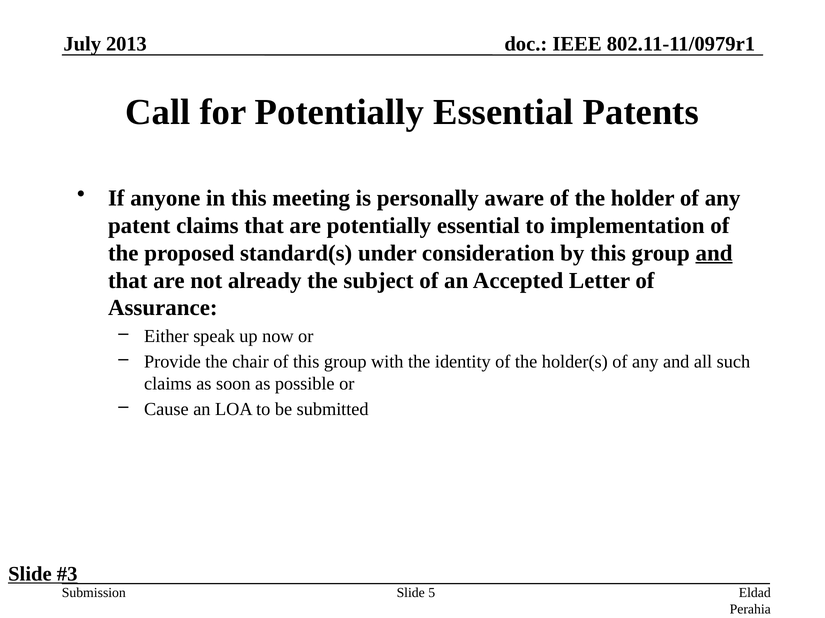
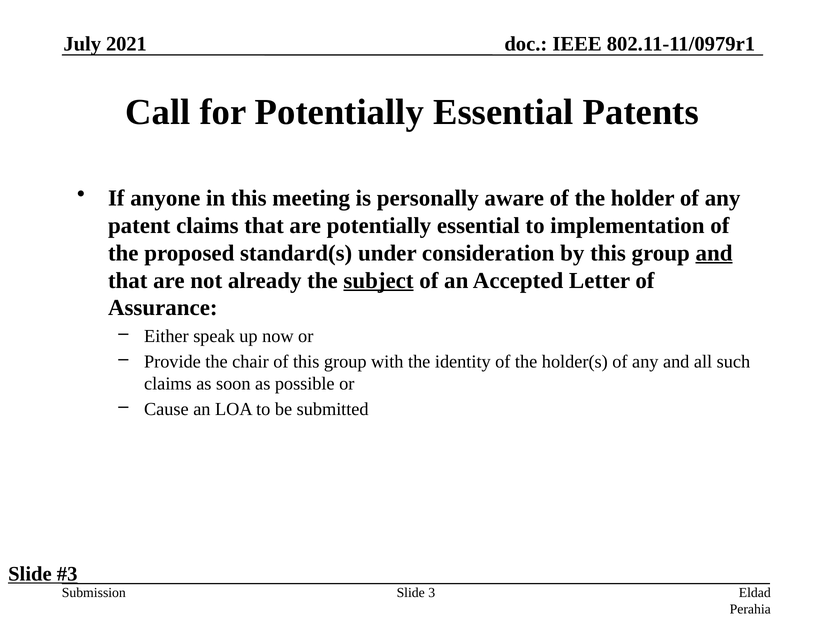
2013: 2013 -> 2021 (126, 44)
subject underline: none -> present (379, 281)
5: 5 -> 3 (432, 593)
